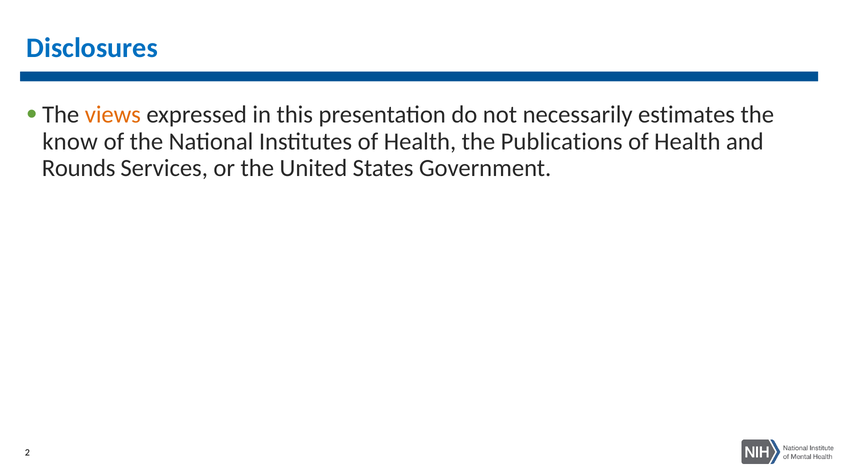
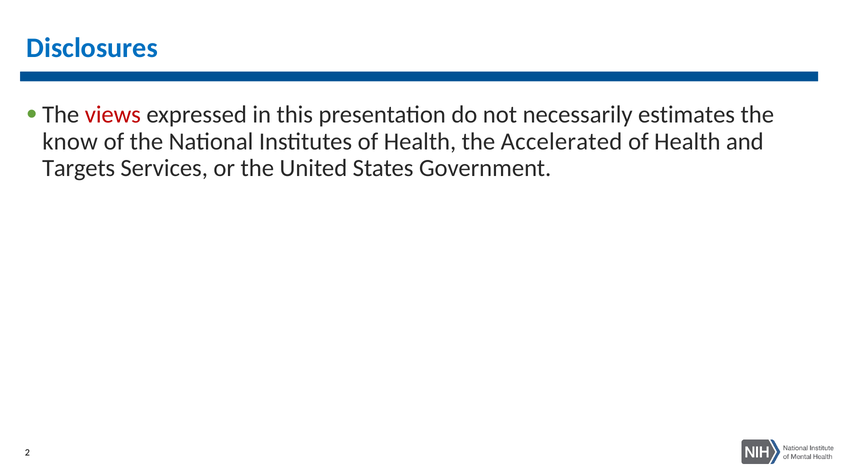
views colour: orange -> red (113, 115)
Publications: Publications -> Accelerated (562, 141)
Rounds: Rounds -> Targets (79, 168)
